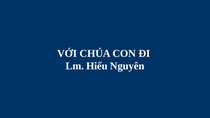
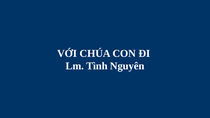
Hiểu: Hiểu -> Tình (97, 66)
